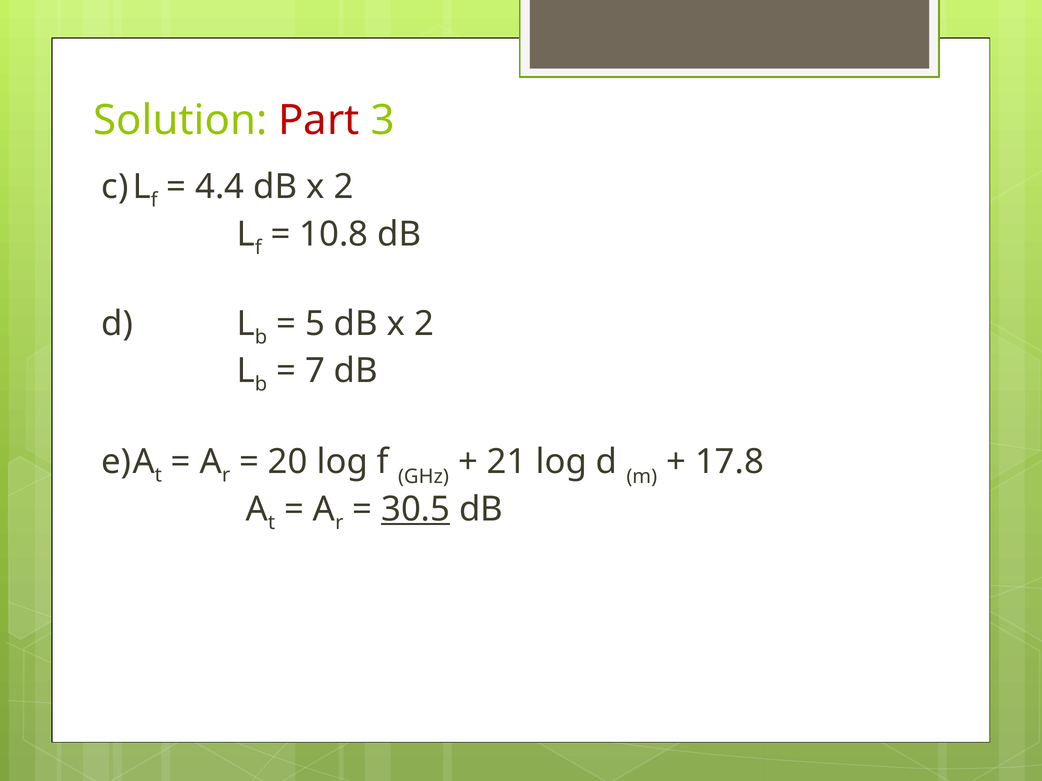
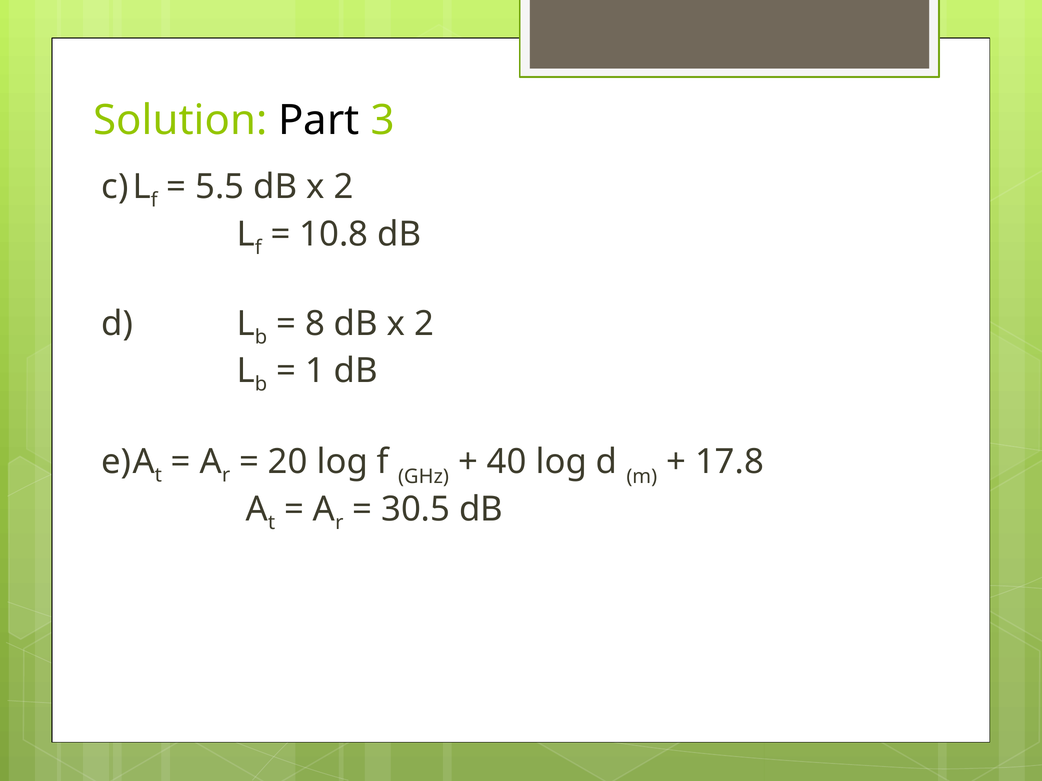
Part colour: red -> black (319, 120)
4.4: 4.4 -> 5.5 (220, 187)
5: 5 -> 8 (315, 324)
7: 7 -> 1 (315, 371)
21: 21 -> 40 (507, 462)
30.5 underline: present -> none (416, 509)
